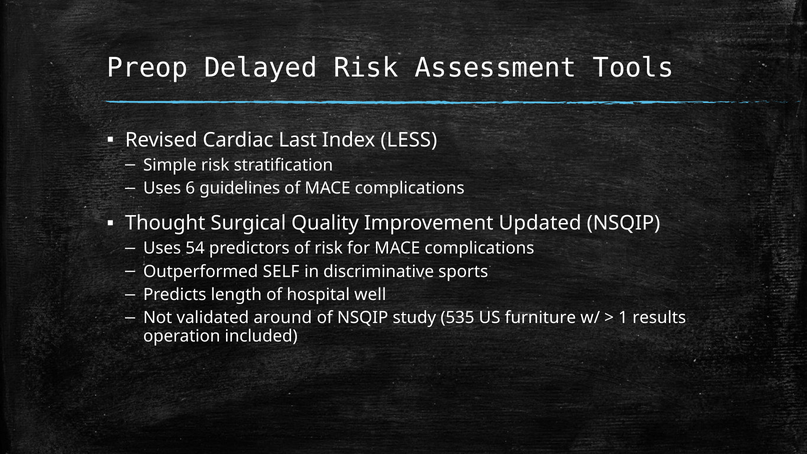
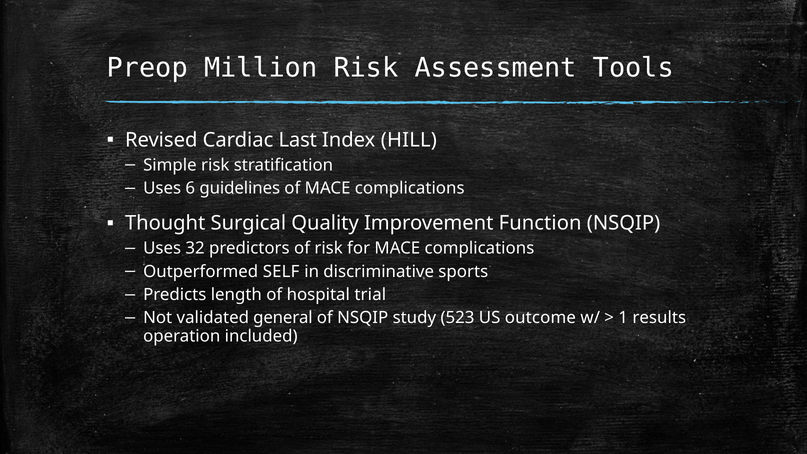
Delayed: Delayed -> Million (261, 68)
LESS: LESS -> HILL (409, 140)
Updated: Updated -> Function (540, 223)
54: 54 -> 32 (195, 248)
well: well -> trial (370, 295)
around: around -> general (283, 318)
535: 535 -> 523 (458, 318)
furniture: furniture -> outcome (540, 318)
